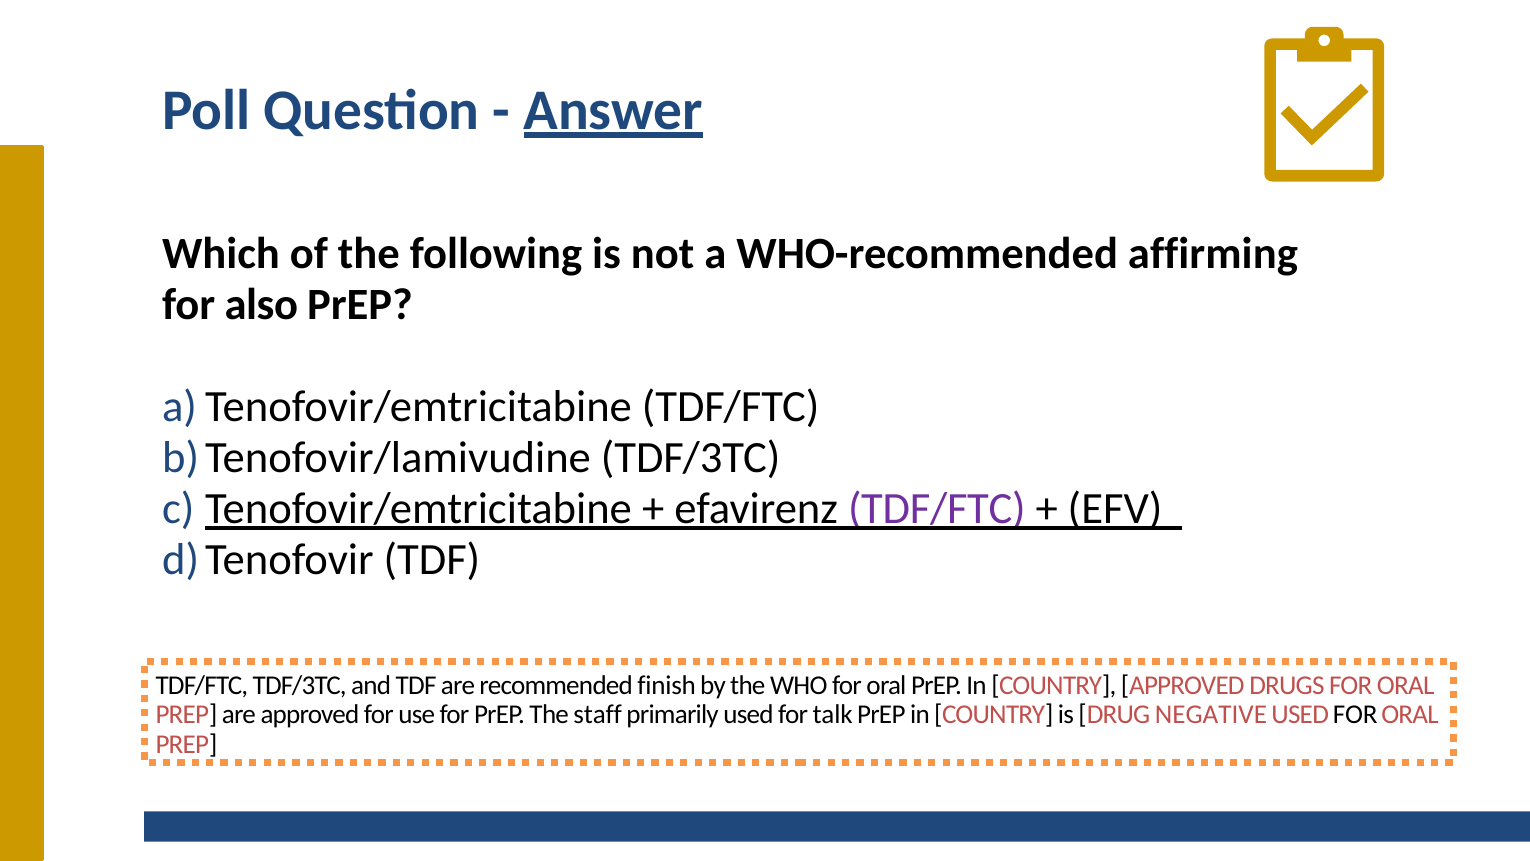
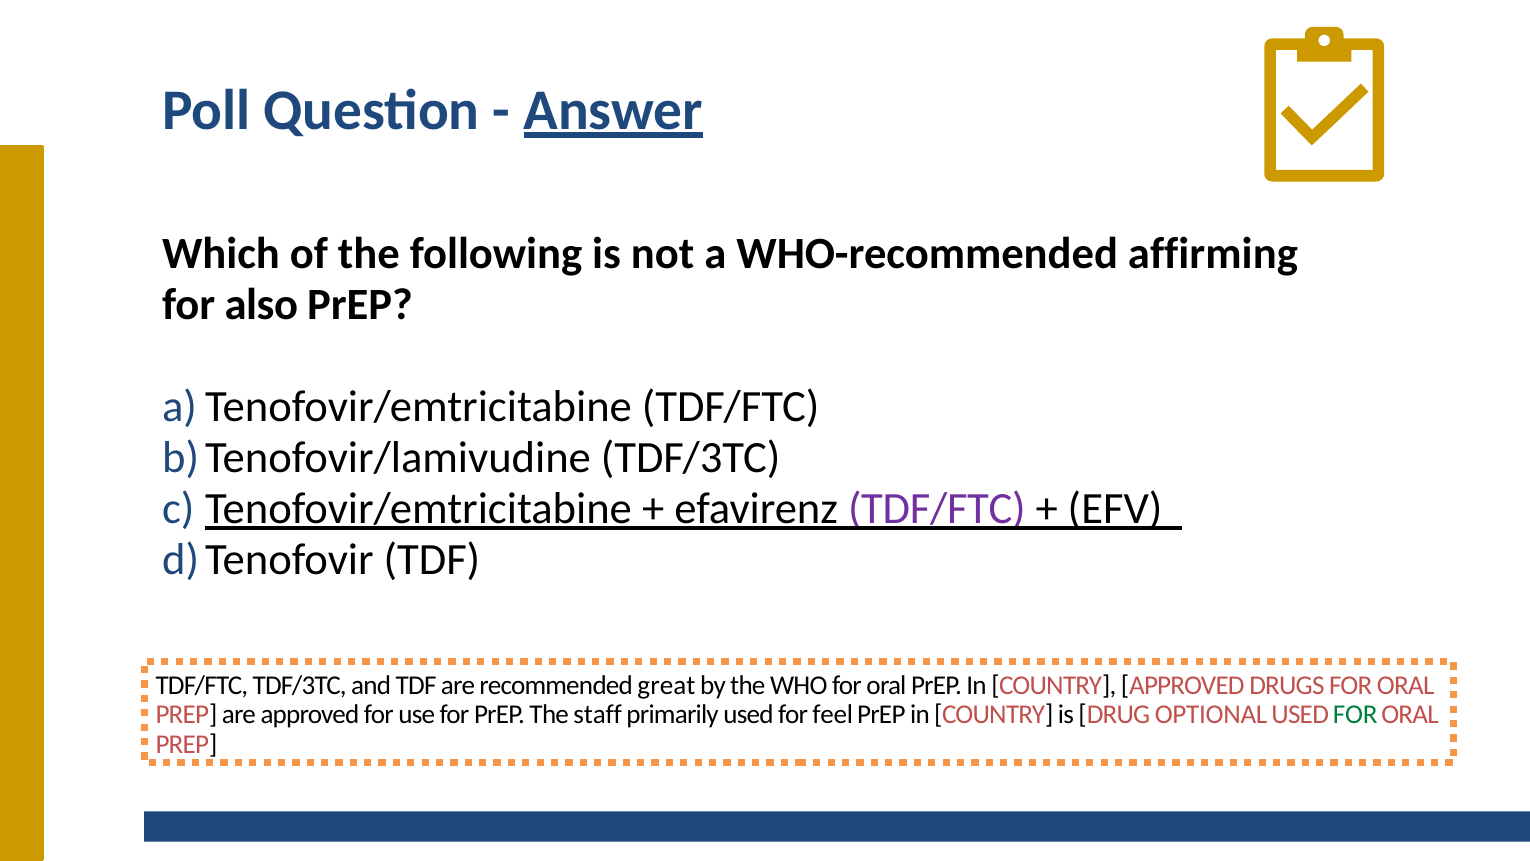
finish: finish -> great (666, 685)
talk: talk -> feel (833, 715)
NEGATIVE: NEGATIVE -> OPTIONAL (1211, 715)
FOR colour: black -> green (1355, 715)
